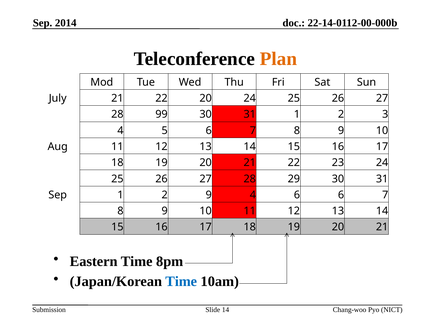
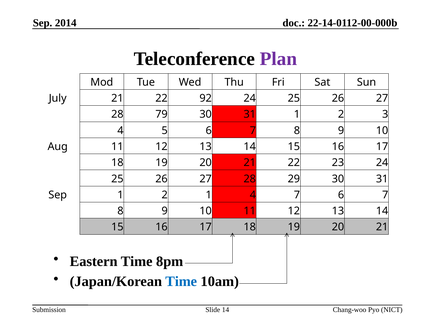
Plan colour: orange -> purple (278, 59)
22 20: 20 -> 92 (206, 98)
99: 99 -> 79 (161, 114)
2 9: 9 -> 1 (209, 195)
4 6: 6 -> 7 (297, 195)
